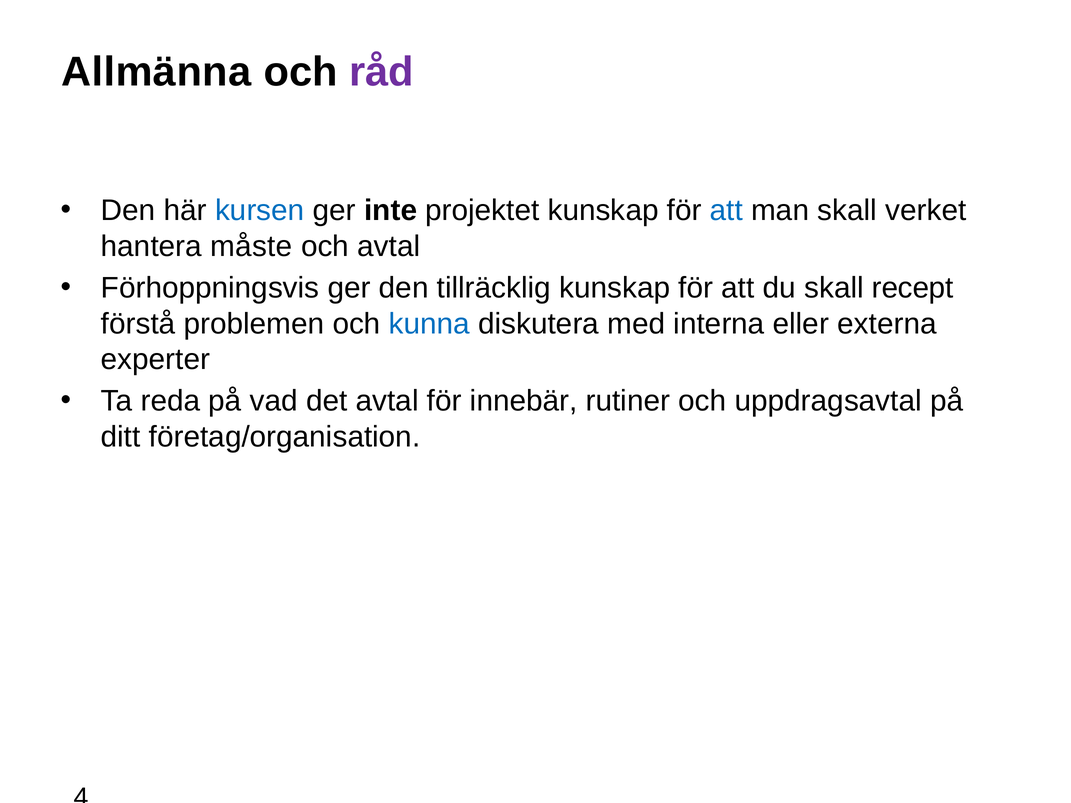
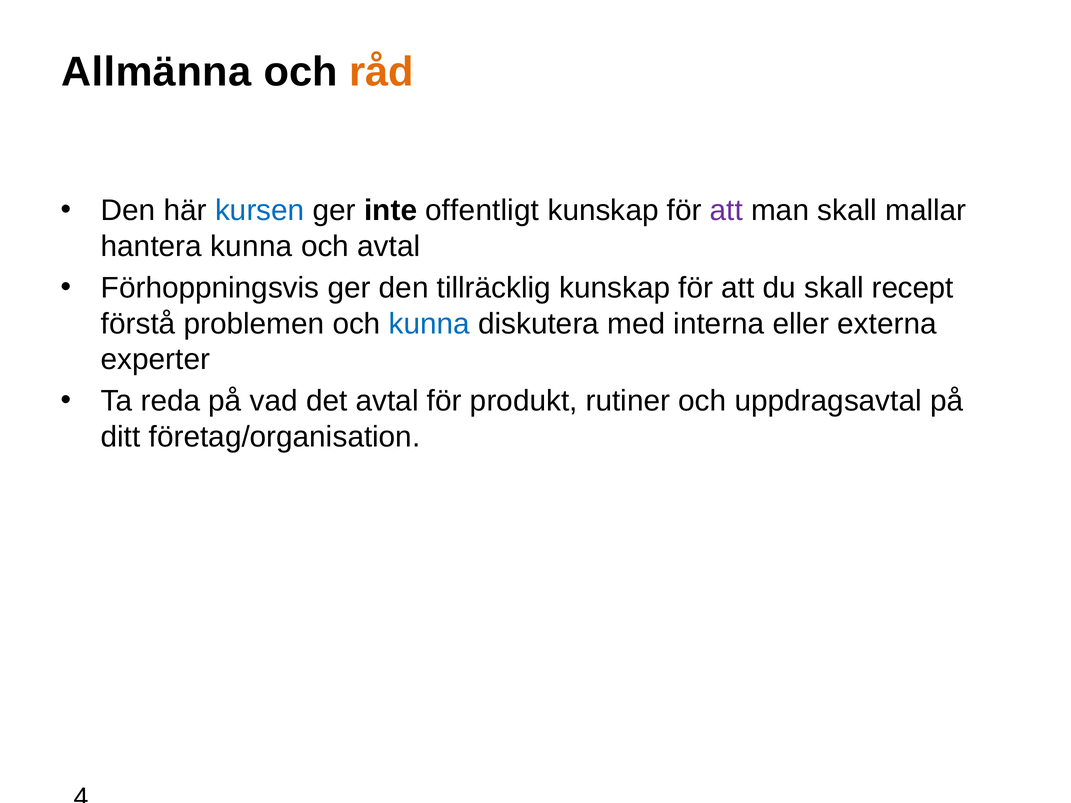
råd colour: purple -> orange (381, 72)
projektet: projektet -> offentligt (482, 211)
att colour: blue -> purple (726, 211)
verket: verket -> mallar (926, 211)
hantera måste: måste -> kunna (251, 246)
innebär: innebär -> produkt (524, 401)
